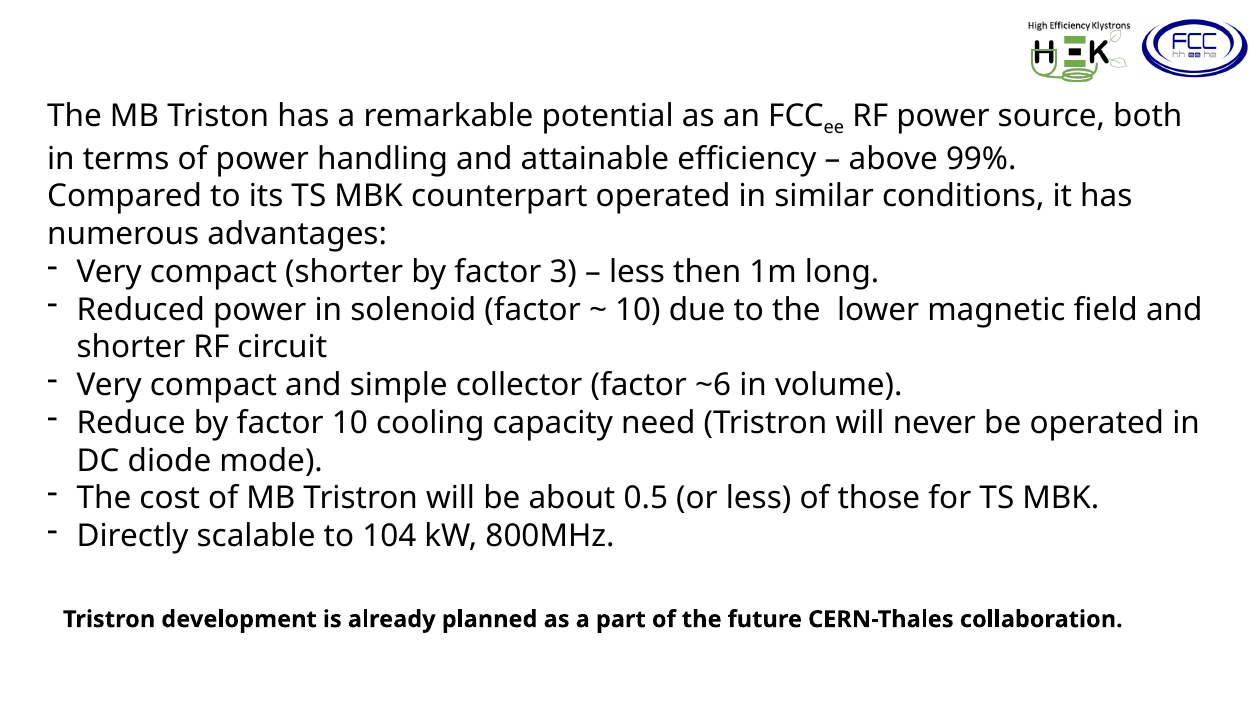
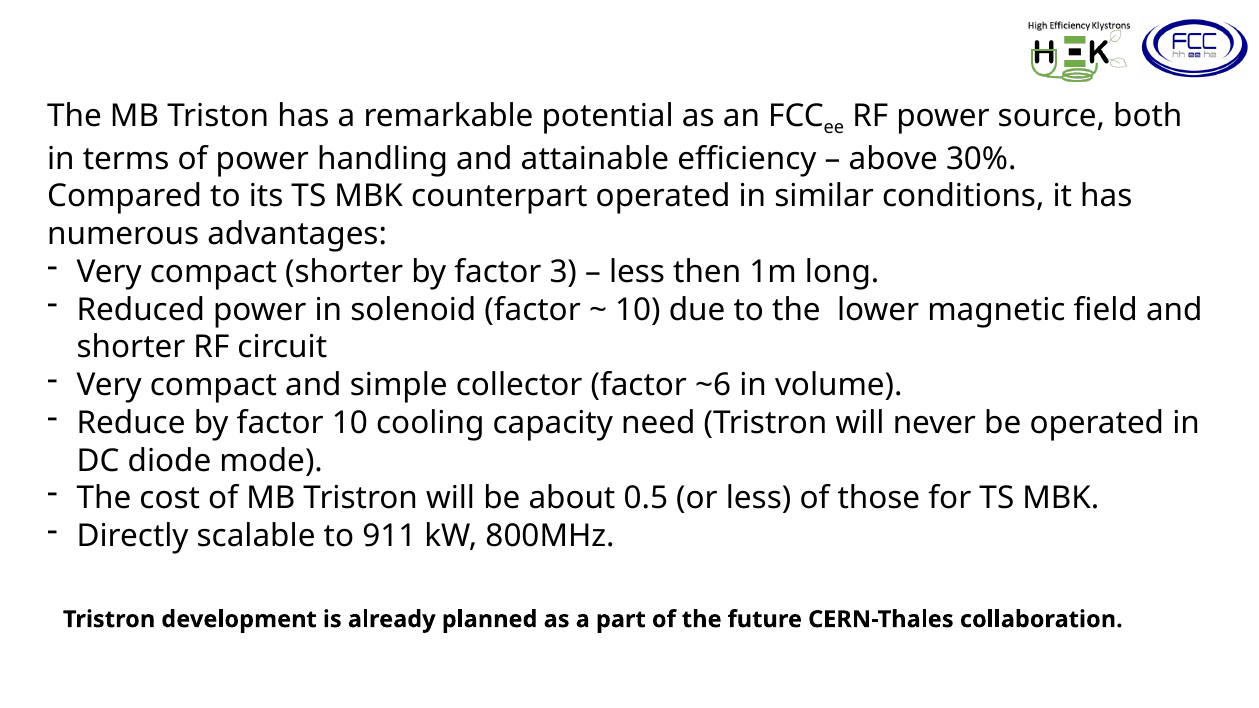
99%: 99% -> 30% (981, 159)
104: 104 -> 911 (389, 536)
